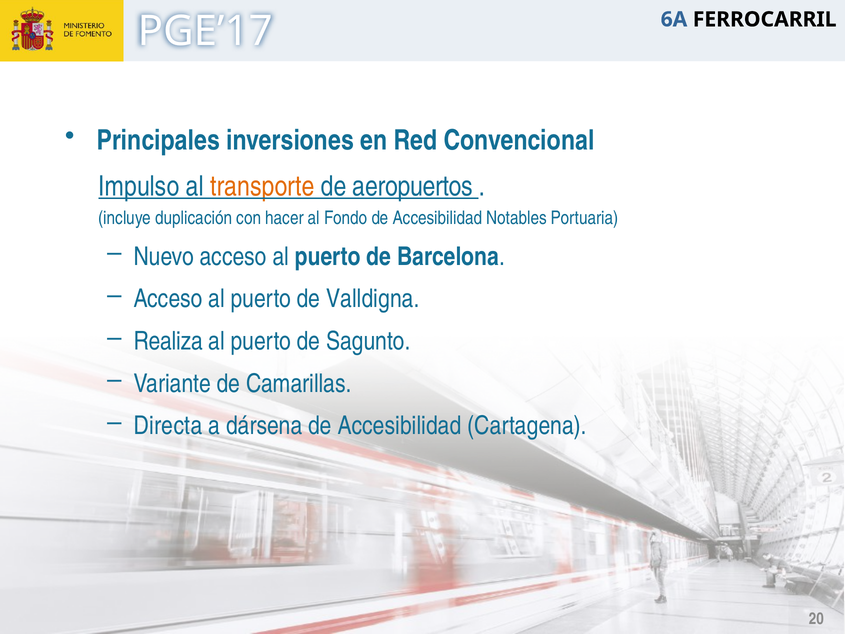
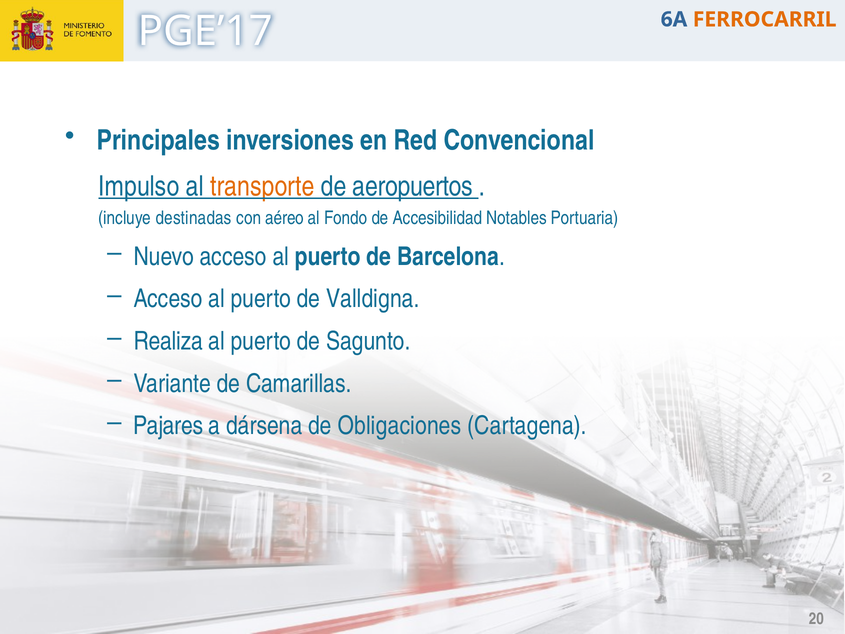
FERROCARRIL colour: black -> orange (765, 19)
duplicación: duplicación -> destinadas (194, 218)
hacer: hacer -> aéreo (285, 218)
Directa: Directa -> Pajares (168, 426)
dársena de Accesibilidad: Accesibilidad -> Obligaciones (399, 426)
